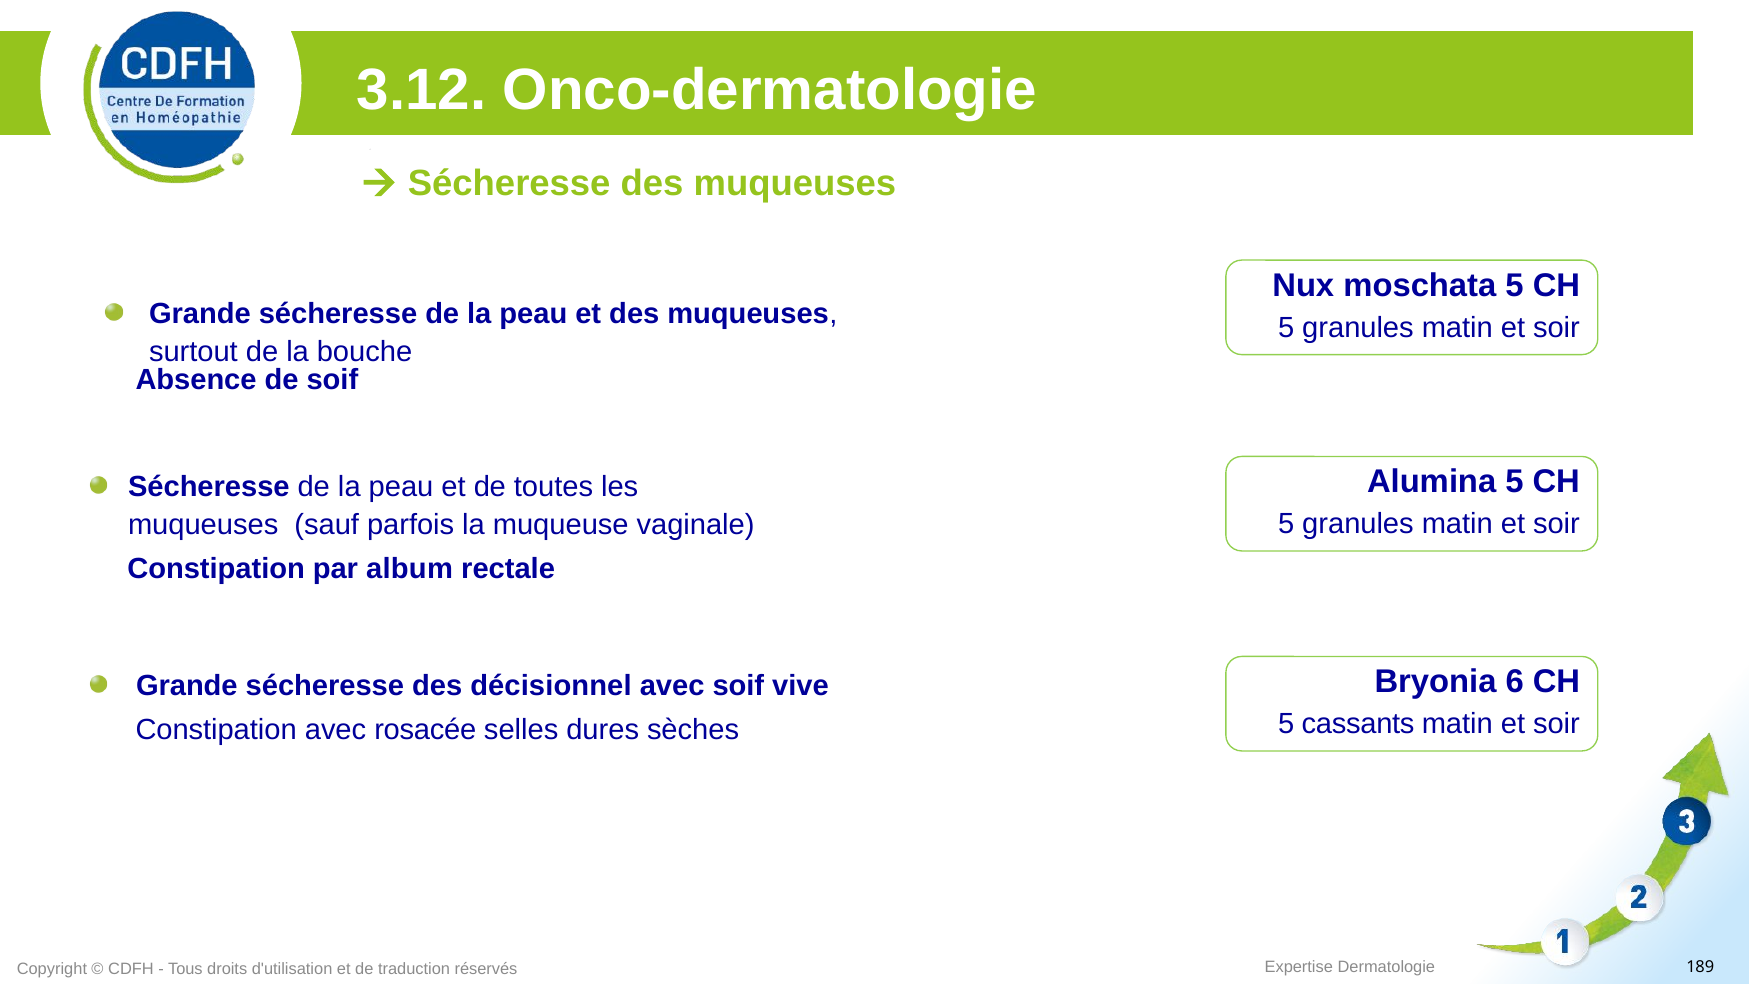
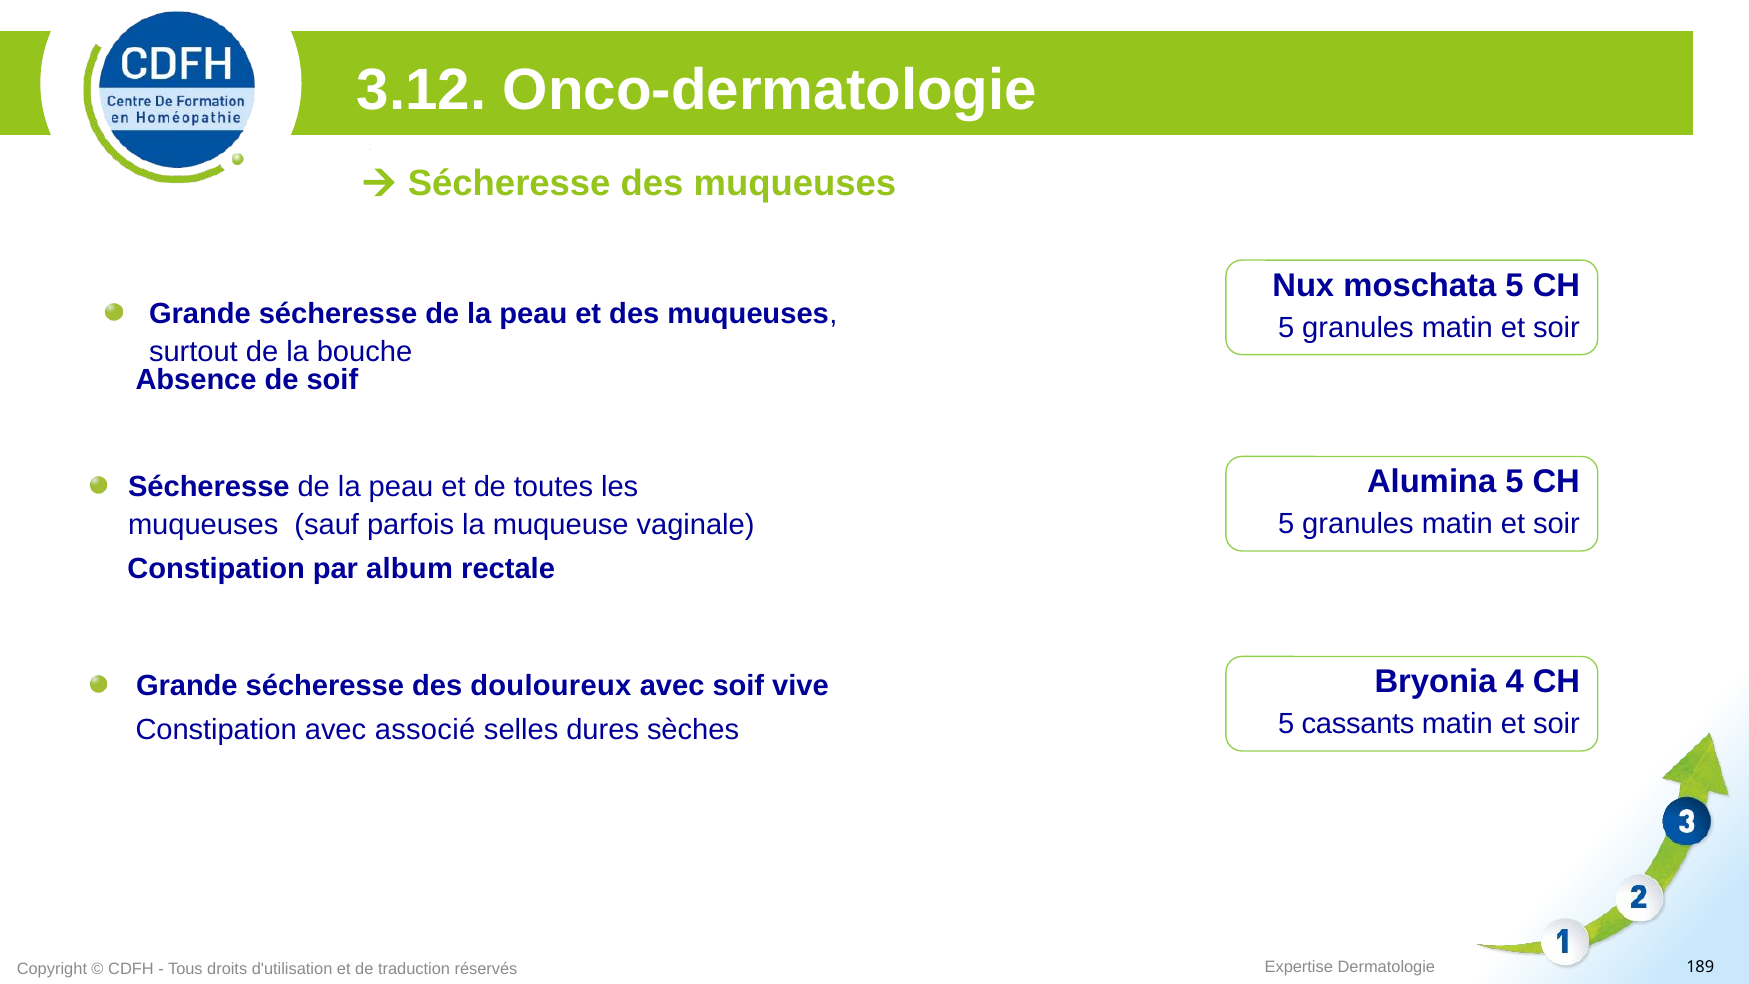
6: 6 -> 4 (1515, 682)
décisionnel: décisionnel -> douloureux (551, 686)
rosacée: rosacée -> associé (425, 730)
